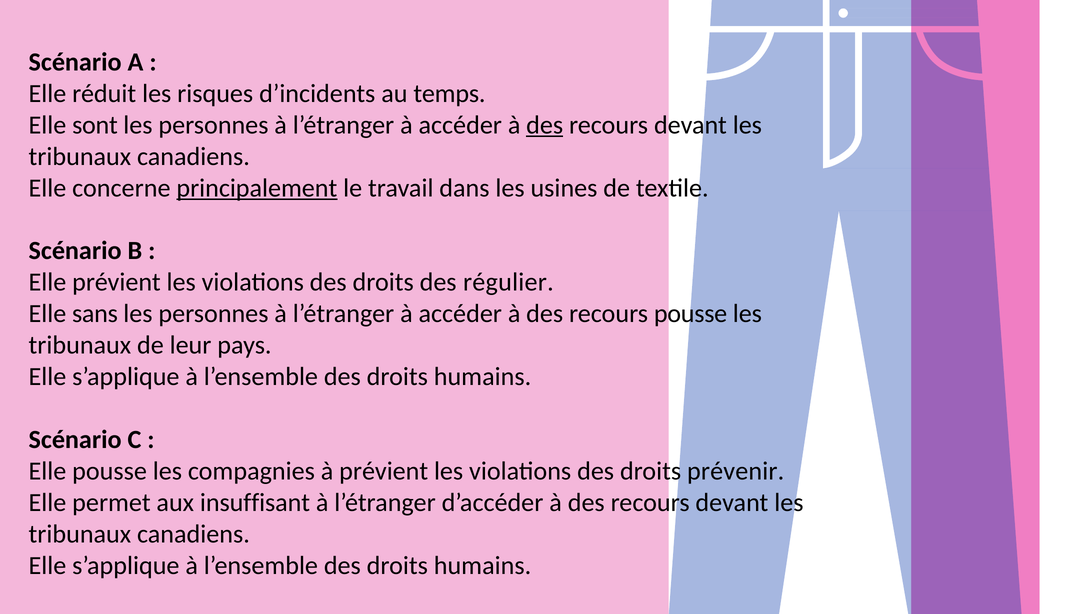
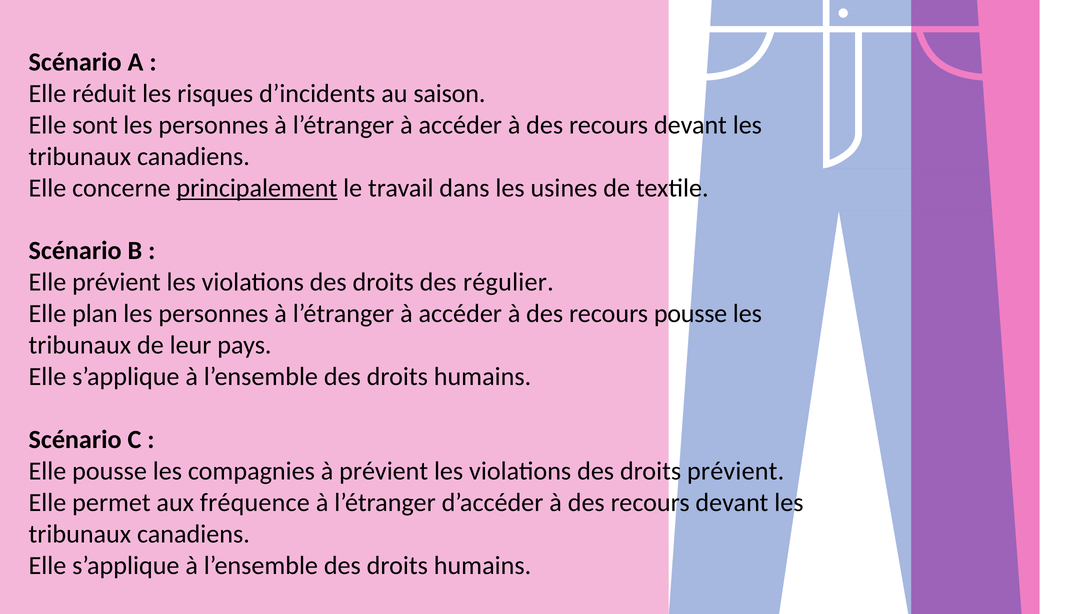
temps: temps -> saison (449, 93)
des underline: present -> none (545, 125)
sans: sans -> plan (95, 314)
droits prévenir: prévenir -> prévient (736, 471)
insuffisant: insuffisant -> fréquence (255, 502)
